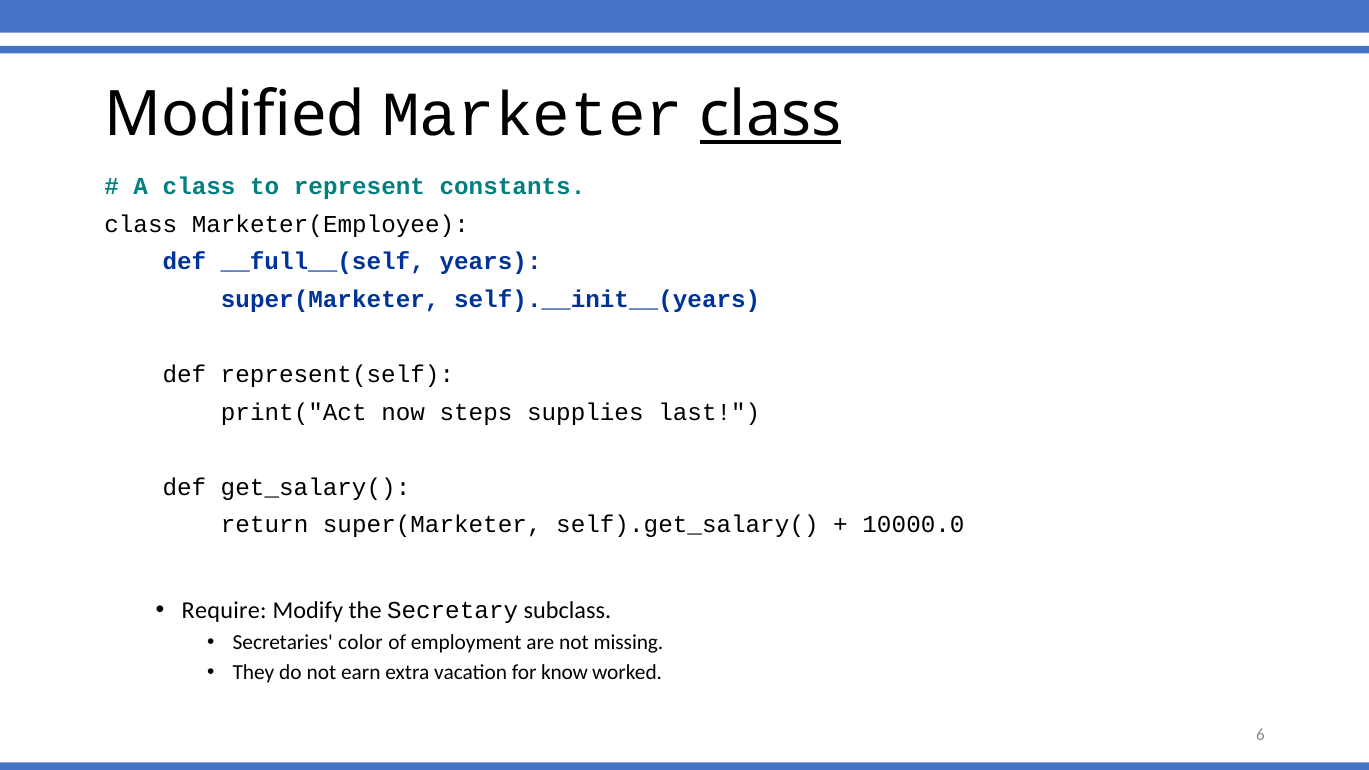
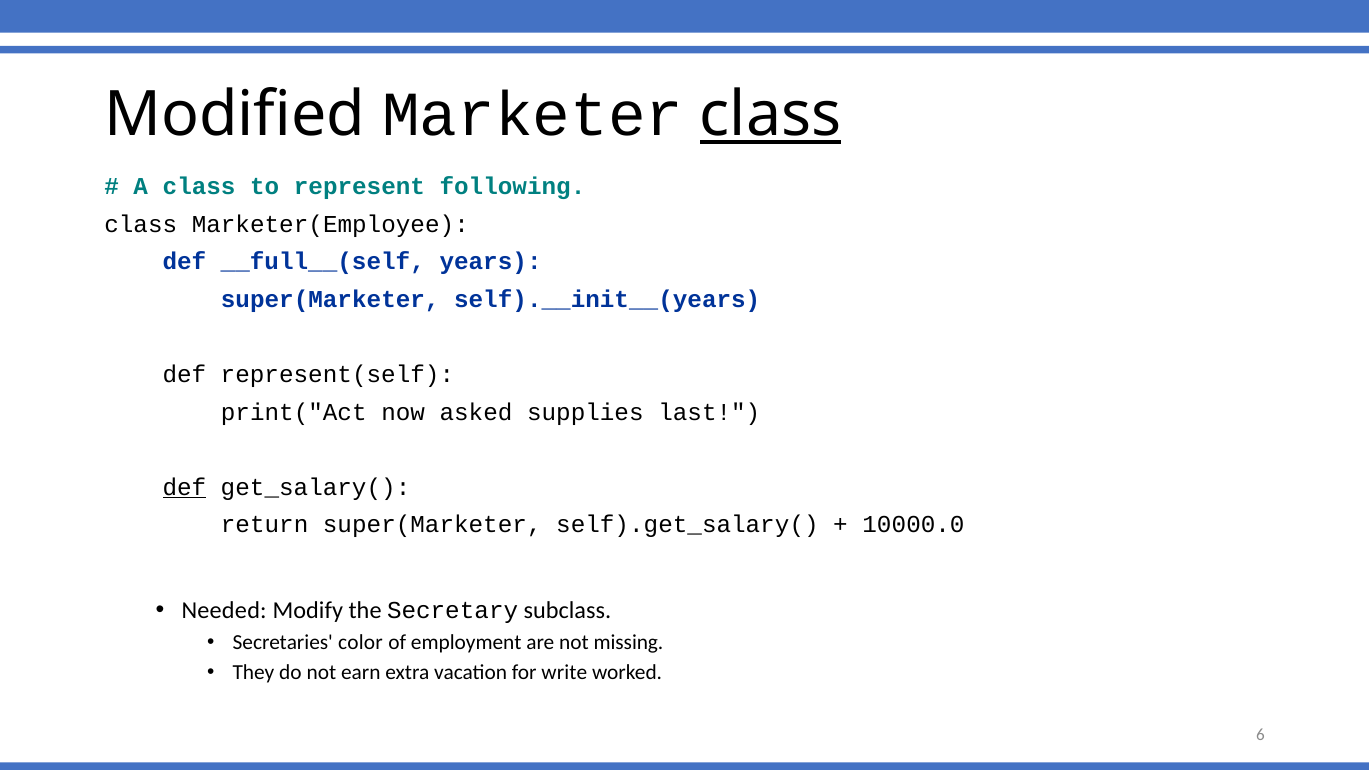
constants: constants -> following (512, 187)
steps: steps -> asked (476, 412)
def underline: none -> present (184, 487)
Require: Require -> Needed (224, 611)
know: know -> write (564, 673)
